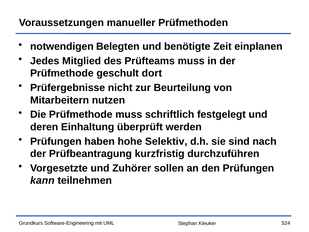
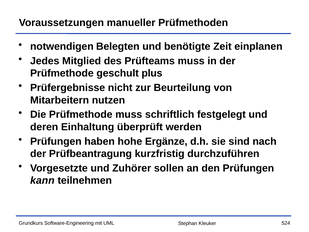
dort: dort -> plus (152, 73)
Selektiv: Selektiv -> Ergänze (166, 141)
